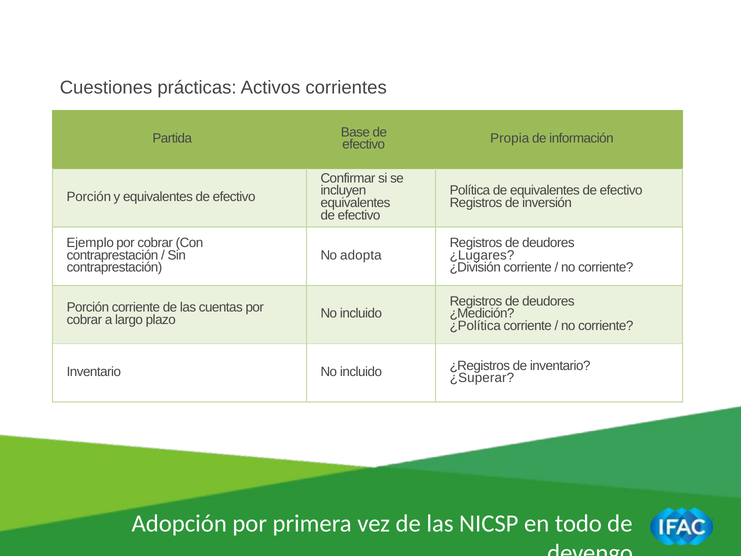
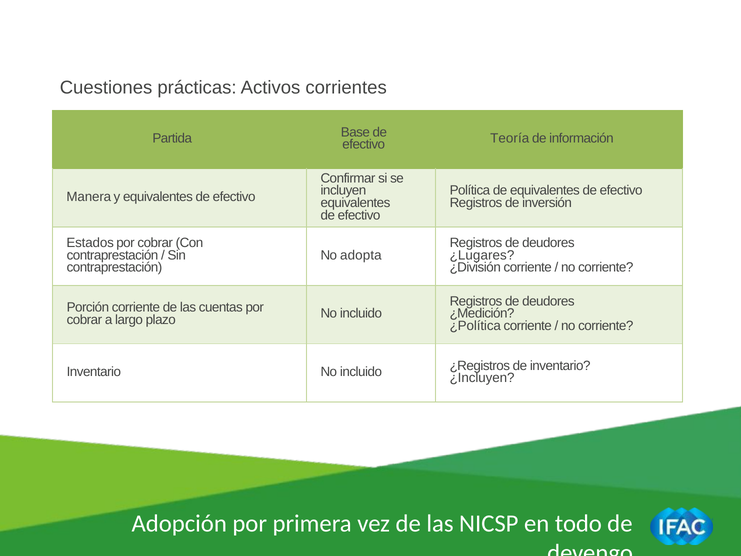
Propia: Propia -> Teoría (510, 138)
Porción: Porción -> Manera (89, 197)
Ejemplo: Ejemplo -> Estados (90, 243)
¿Superar: ¿Superar -> ¿Incluyen (482, 378)
